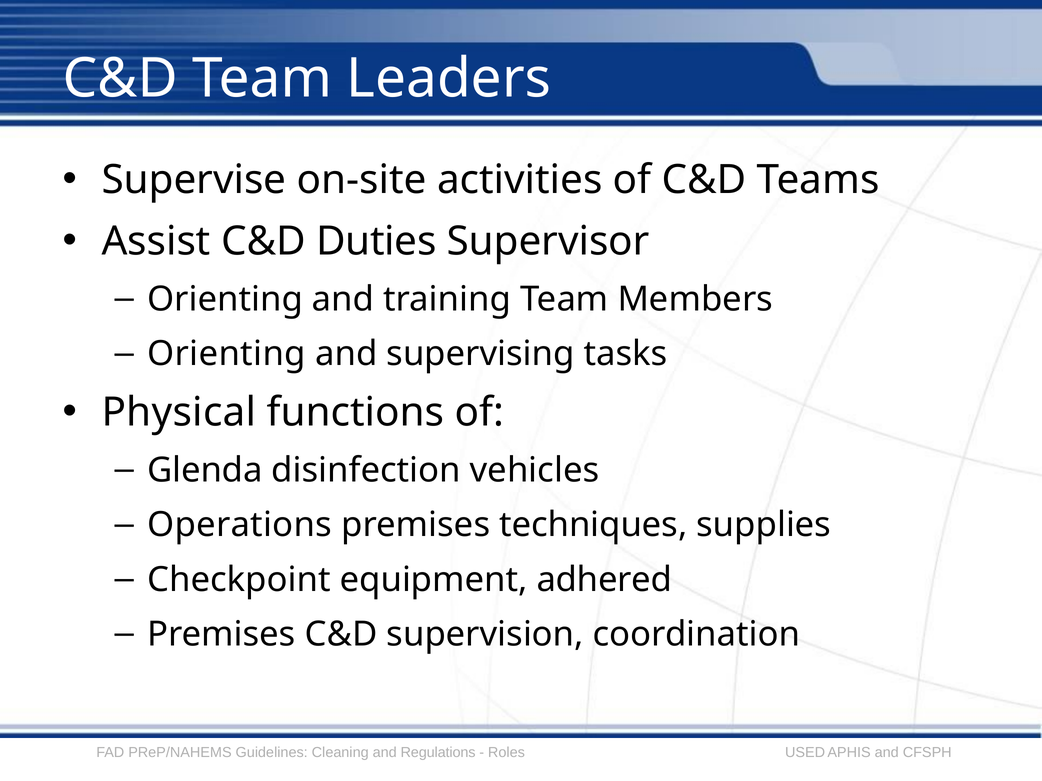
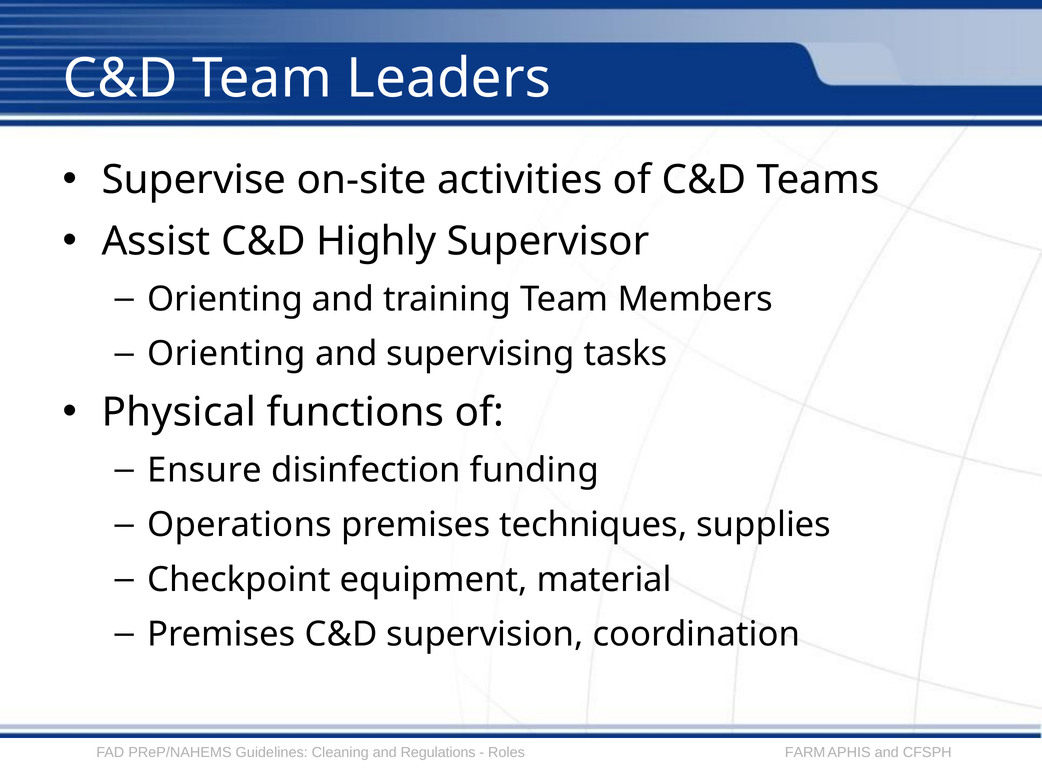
Duties: Duties -> Highly (376, 242)
Glenda: Glenda -> Ensure (205, 471)
vehicles: vehicles -> funding (534, 471)
adhered: adhered -> material (604, 580)
USED: USED -> FARM (805, 753)
